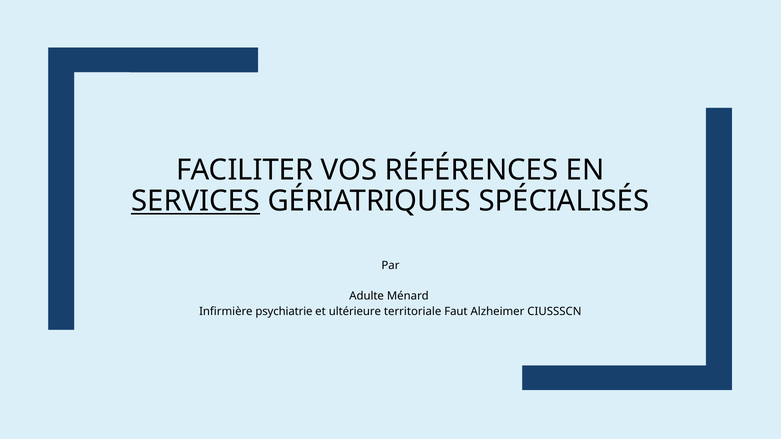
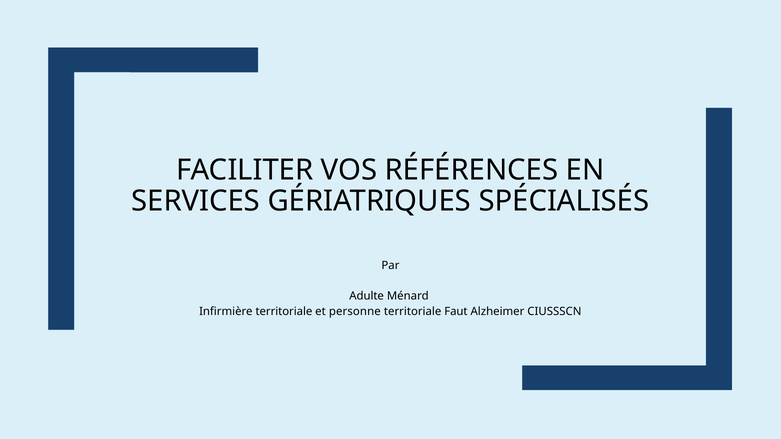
SERVICES underline: present -> none (196, 201)
Infirmière psychiatrie: psychiatrie -> territoriale (284, 312)
ultérieure: ultérieure -> personne (355, 312)
